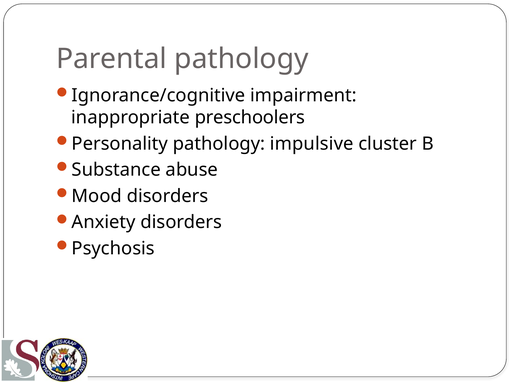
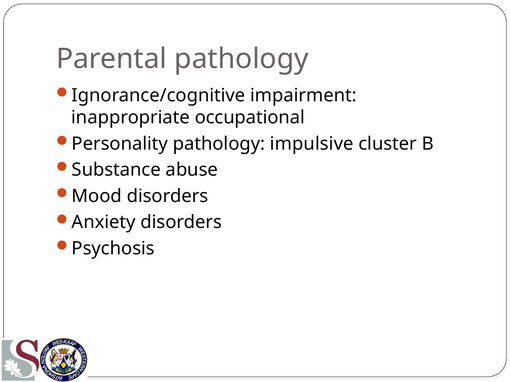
preschoolers: preschoolers -> occupational (250, 118)
